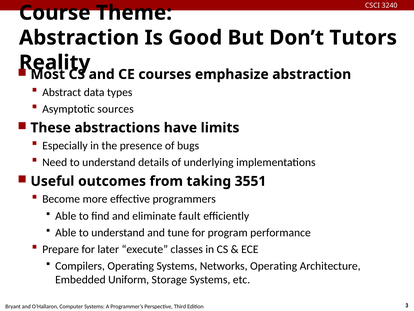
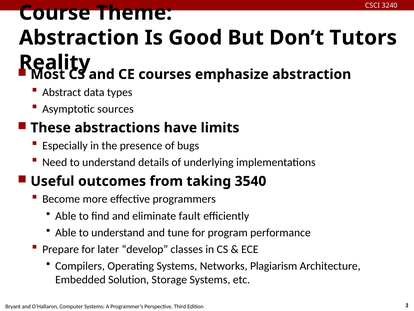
3551: 3551 -> 3540 (250, 181)
execute: execute -> develop (145, 249)
Networks Operating: Operating -> Plagiarism (274, 266)
Uniform: Uniform -> Solution (129, 279)
